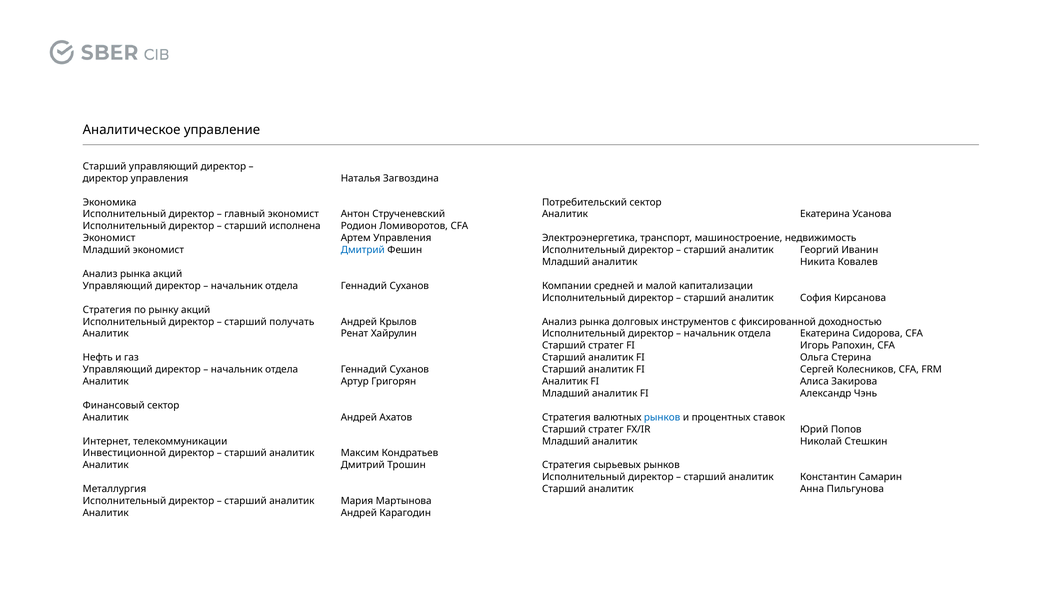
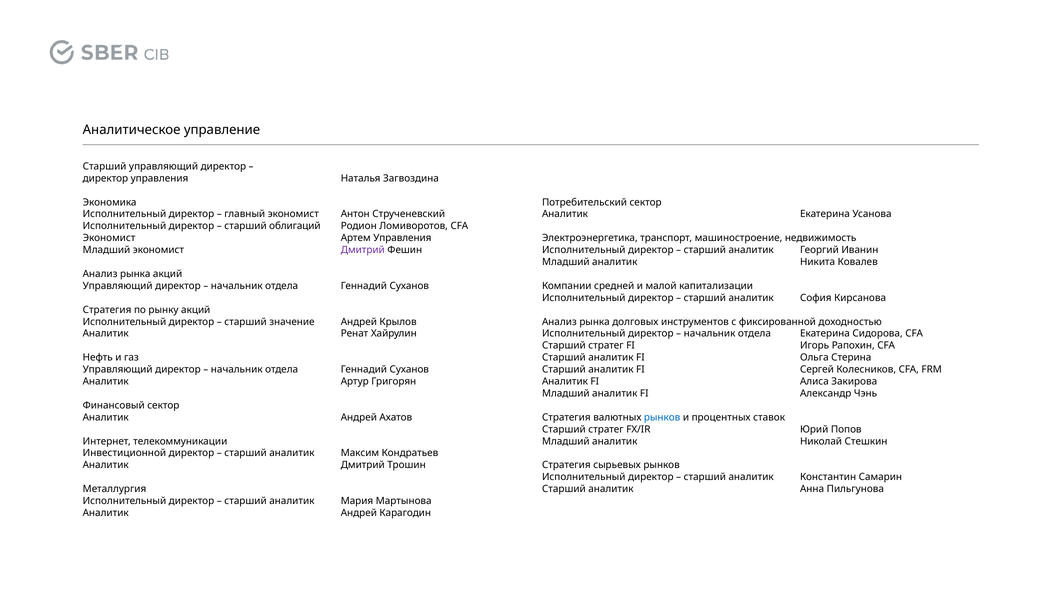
исполнена: исполнена -> облигаций (295, 226)
Дмитрий colour: blue -> purple (363, 250)
получать: получать -> значение (292, 322)
